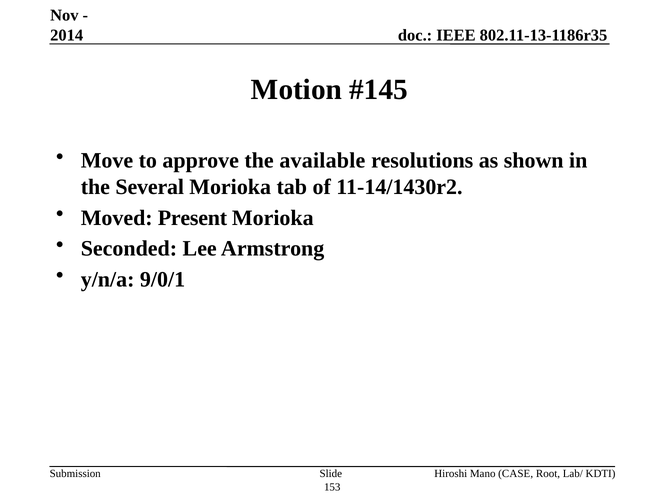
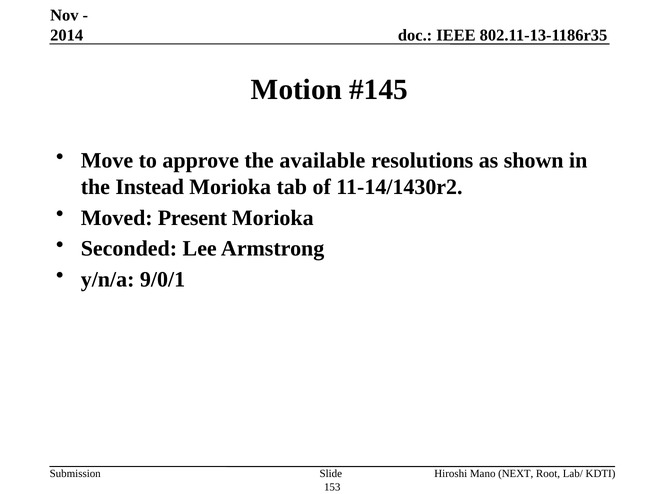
Several: Several -> Instead (150, 187)
CASE: CASE -> NEXT (516, 474)
